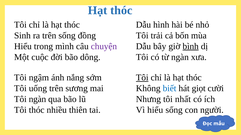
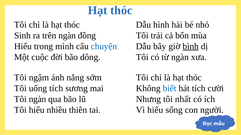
trên sống: sống -> ngàn (67, 36)
chuyện colour: purple -> blue (104, 46)
Tôi underline: present -> none (142, 78)
uống trên: trên -> tích (56, 89)
hát giọt: giọt -> tích (199, 89)
Tôi thóc: thóc -> hiểu (37, 110)
